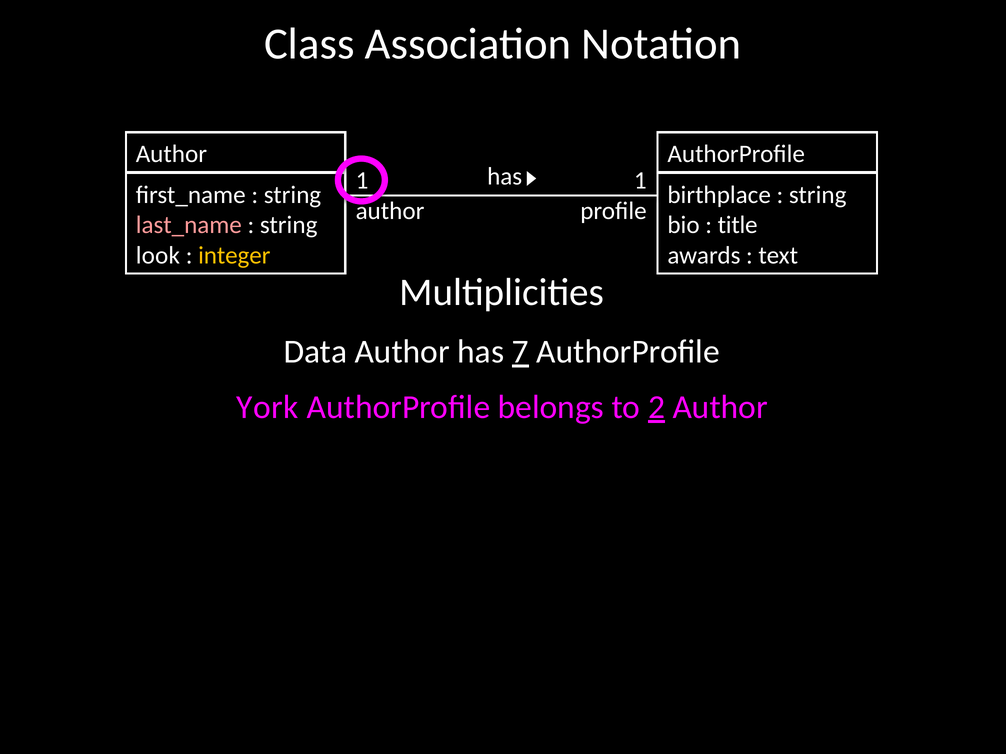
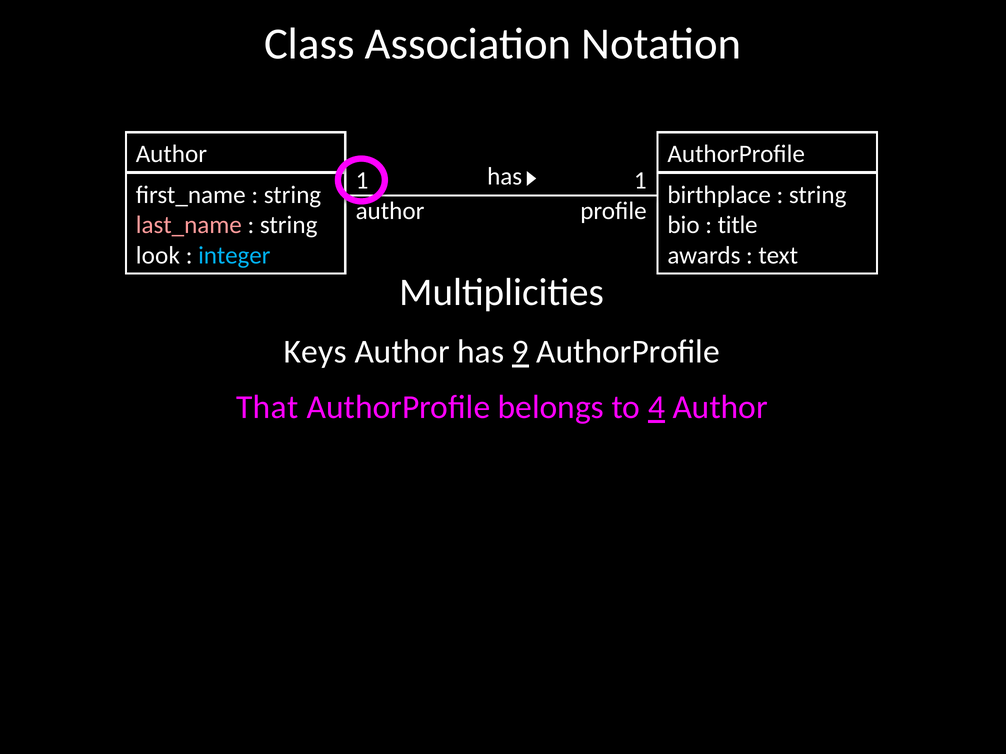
integer colour: yellow -> light blue (234, 255)
Data: Data -> Keys (315, 352)
7: 7 -> 9 (520, 352)
York: York -> That (267, 407)
2: 2 -> 4 (657, 407)
